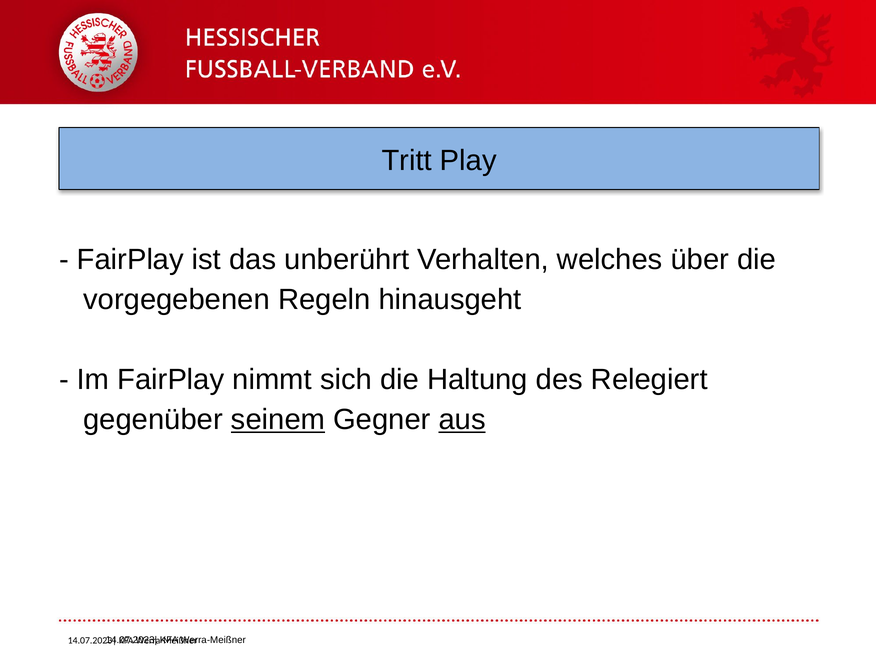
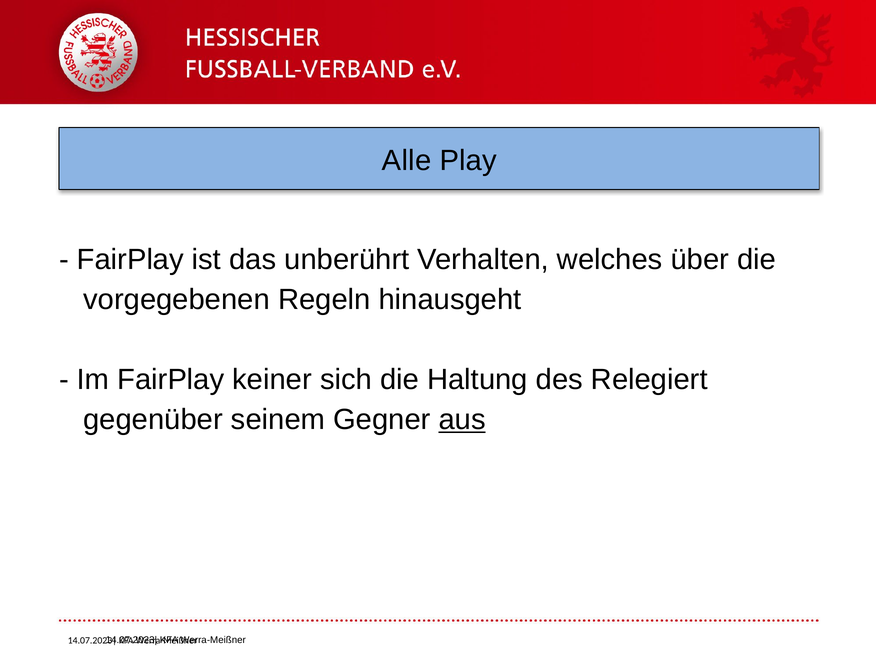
Tritt: Tritt -> Alle (407, 161)
nimmt: nimmt -> keiner (272, 380)
seinem underline: present -> none (278, 420)
